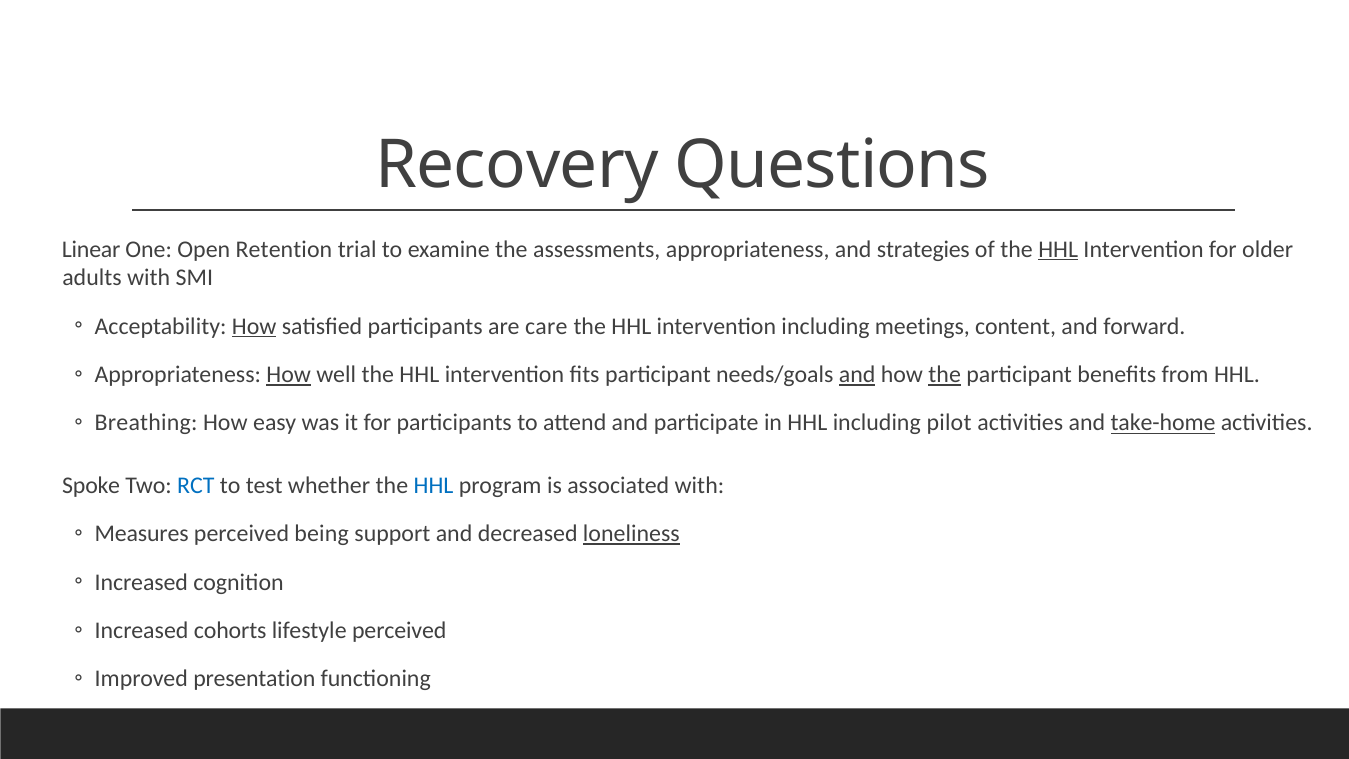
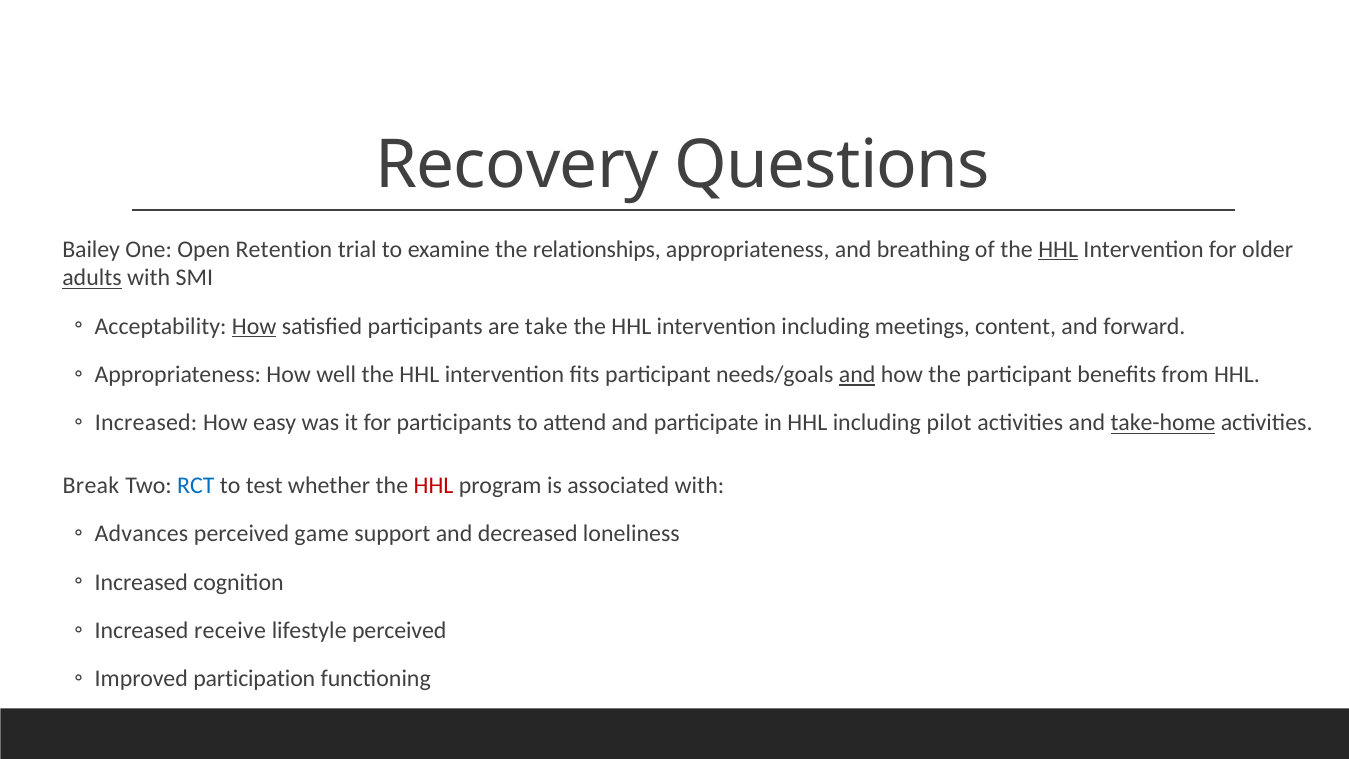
Linear: Linear -> Bailey (91, 249)
assessments: assessments -> relationships (597, 249)
strategies: strategies -> breathing (923, 249)
adults underline: none -> present (92, 278)
care: care -> take (546, 326)
How underline: present -> none (289, 375)
the underline: present -> none (945, 375)
Breathing: Breathing -> Increased (146, 423)
Spoke: Spoke -> Break (91, 485)
HHL colour: blue -> red (434, 485)
Measures: Measures -> Advances (141, 534)
being: being -> game (322, 534)
loneliness underline: present -> none (631, 534)
cohorts: cohorts -> receive (230, 630)
presentation: presentation -> participation (254, 679)
